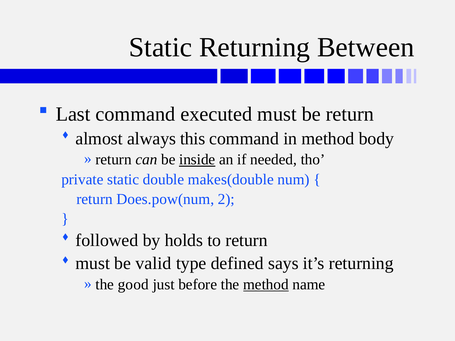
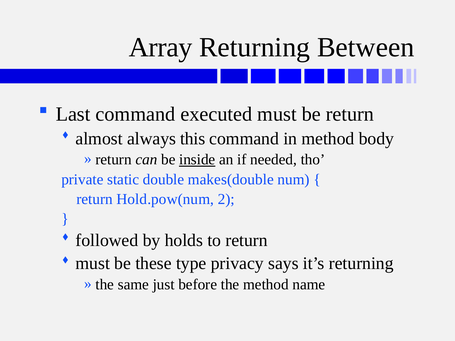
Static: Static -> Array (161, 48)
Does.pow(num: Does.pow(num -> Hold.pow(num (165, 199)
valid: valid -> these (153, 264)
defined: defined -> privacy (237, 264)
good: good -> same (133, 285)
method underline: present -> none (266, 285)
